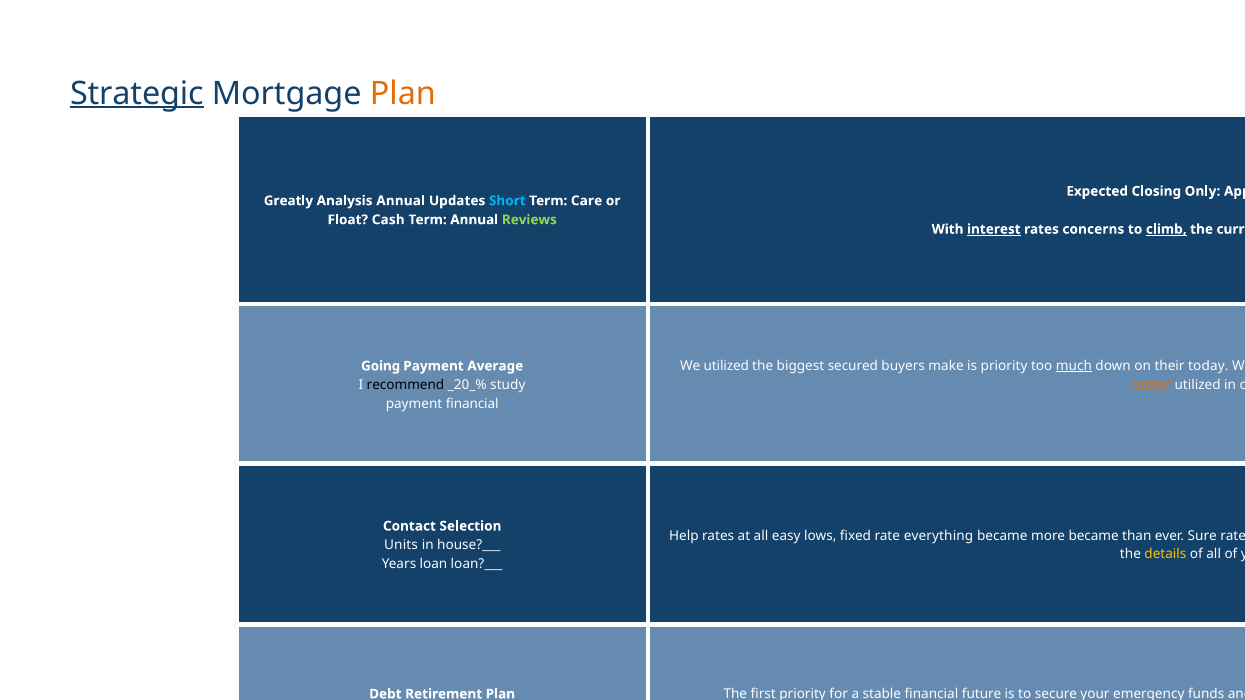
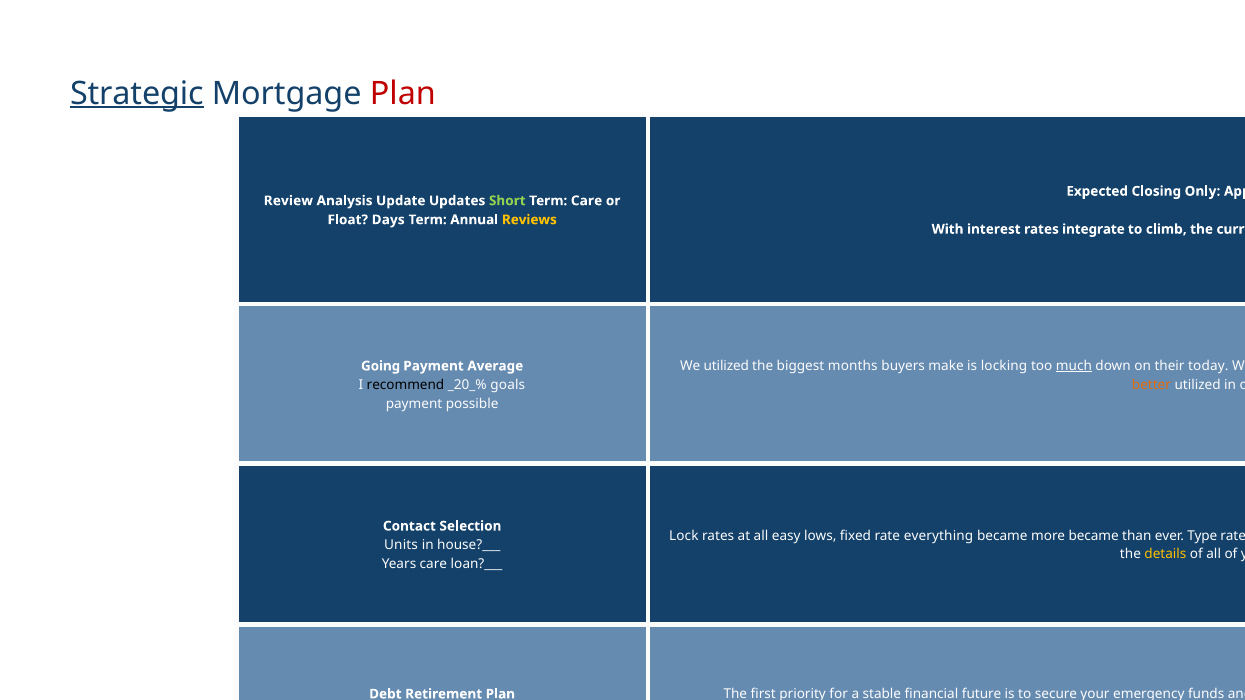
Plan colour: orange -> red (403, 94)
Greatly: Greatly -> Review (288, 201)
Analysis Annual: Annual -> Update (401, 201)
Short colour: light blue -> light green (507, 201)
Float Cash: Cash -> Days (388, 220)
Reviews colour: light green -> yellow (529, 220)
interest underline: present -> none (994, 229)
concerns: concerns -> integrate (1093, 229)
climb underline: present -> none (1166, 229)
secured: secured -> months (853, 366)
is priority: priority -> locking (1004, 366)
study: study -> goals (508, 385)
payment financial: financial -> possible (472, 404)
Help: Help -> Lock (684, 536)
Sure: Sure -> Type (1202, 536)
Years loan: loan -> care (433, 564)
